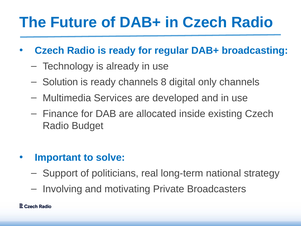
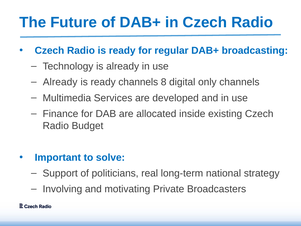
Solution: Solution -> Already (60, 82)
